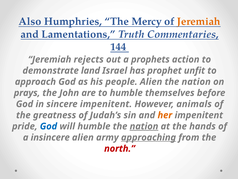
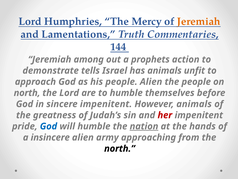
Also: Also -> Lord (30, 21)
rejects: rejects -> among (89, 59)
land: land -> tells (90, 70)
has prophet: prophet -> animals (164, 70)
nation: nation -> people (196, 82)
prays: prays -> north (27, 93)
the John: John -> Lord (69, 93)
her colour: orange -> red (165, 115)
approaching underline: present -> none (149, 137)
north colour: red -> black (120, 148)
